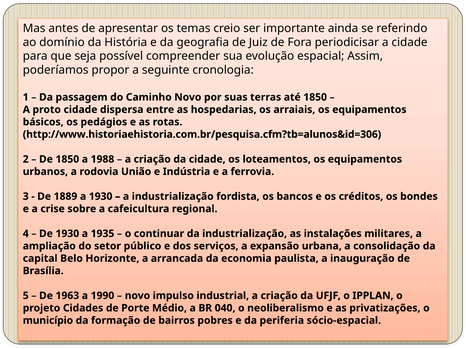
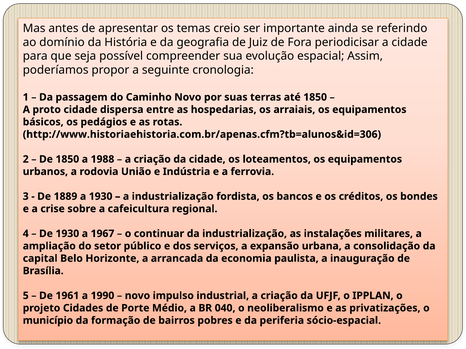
http://www.historiaehistoria.com.br/pesquisa.cfm?tb=alunos&id=306: http://www.historiaehistoria.com.br/pesquisa.cfm?tb=alunos&id=306 -> http://www.historiaehistoria.com.br/apenas.cfm?tb=alunos&id=306 (202, 135)
1935: 1935 -> 1967 (102, 234)
1963: 1963 -> 1961 (67, 296)
